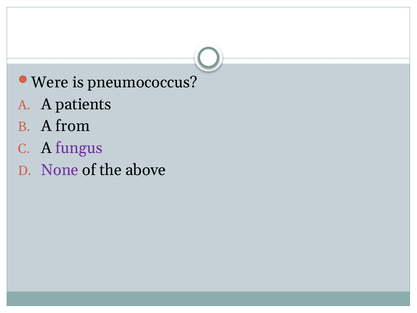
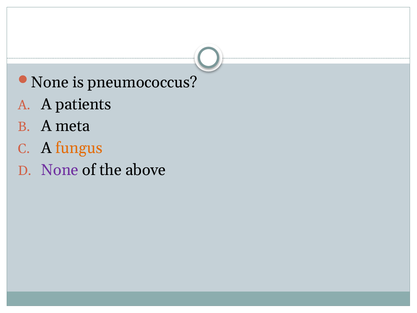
Were: Were -> None (50, 82)
from: from -> meta (73, 126)
fungus colour: purple -> orange (79, 148)
